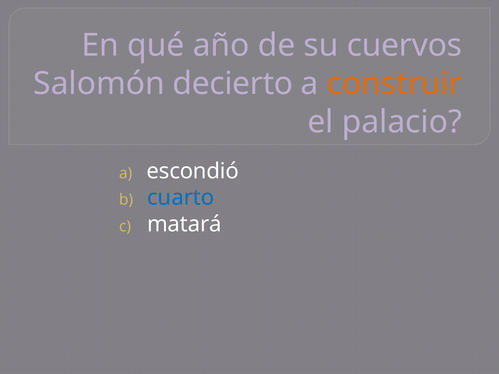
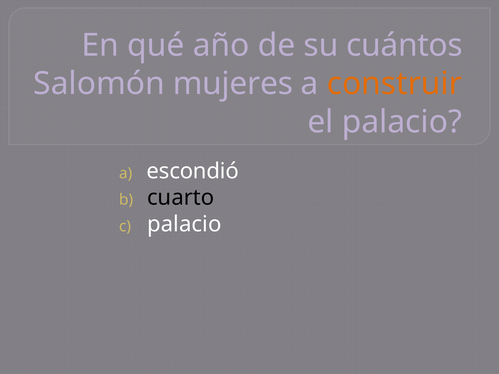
cuervos: cuervos -> cuántos (404, 45)
decierto: decierto -> mujeres (233, 84)
cuarto colour: blue -> black (181, 198)
matará: matará -> palacio (184, 224)
